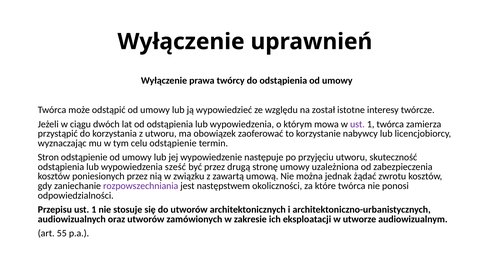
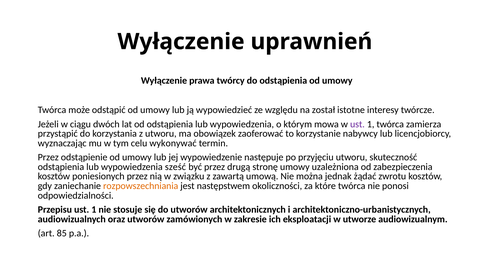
celu odstąpienie: odstąpienie -> wykonywać (173, 143)
Stron: Stron -> Przez (48, 157)
rozpowszechniania colour: purple -> orange (141, 186)
55: 55 -> 85 (62, 233)
